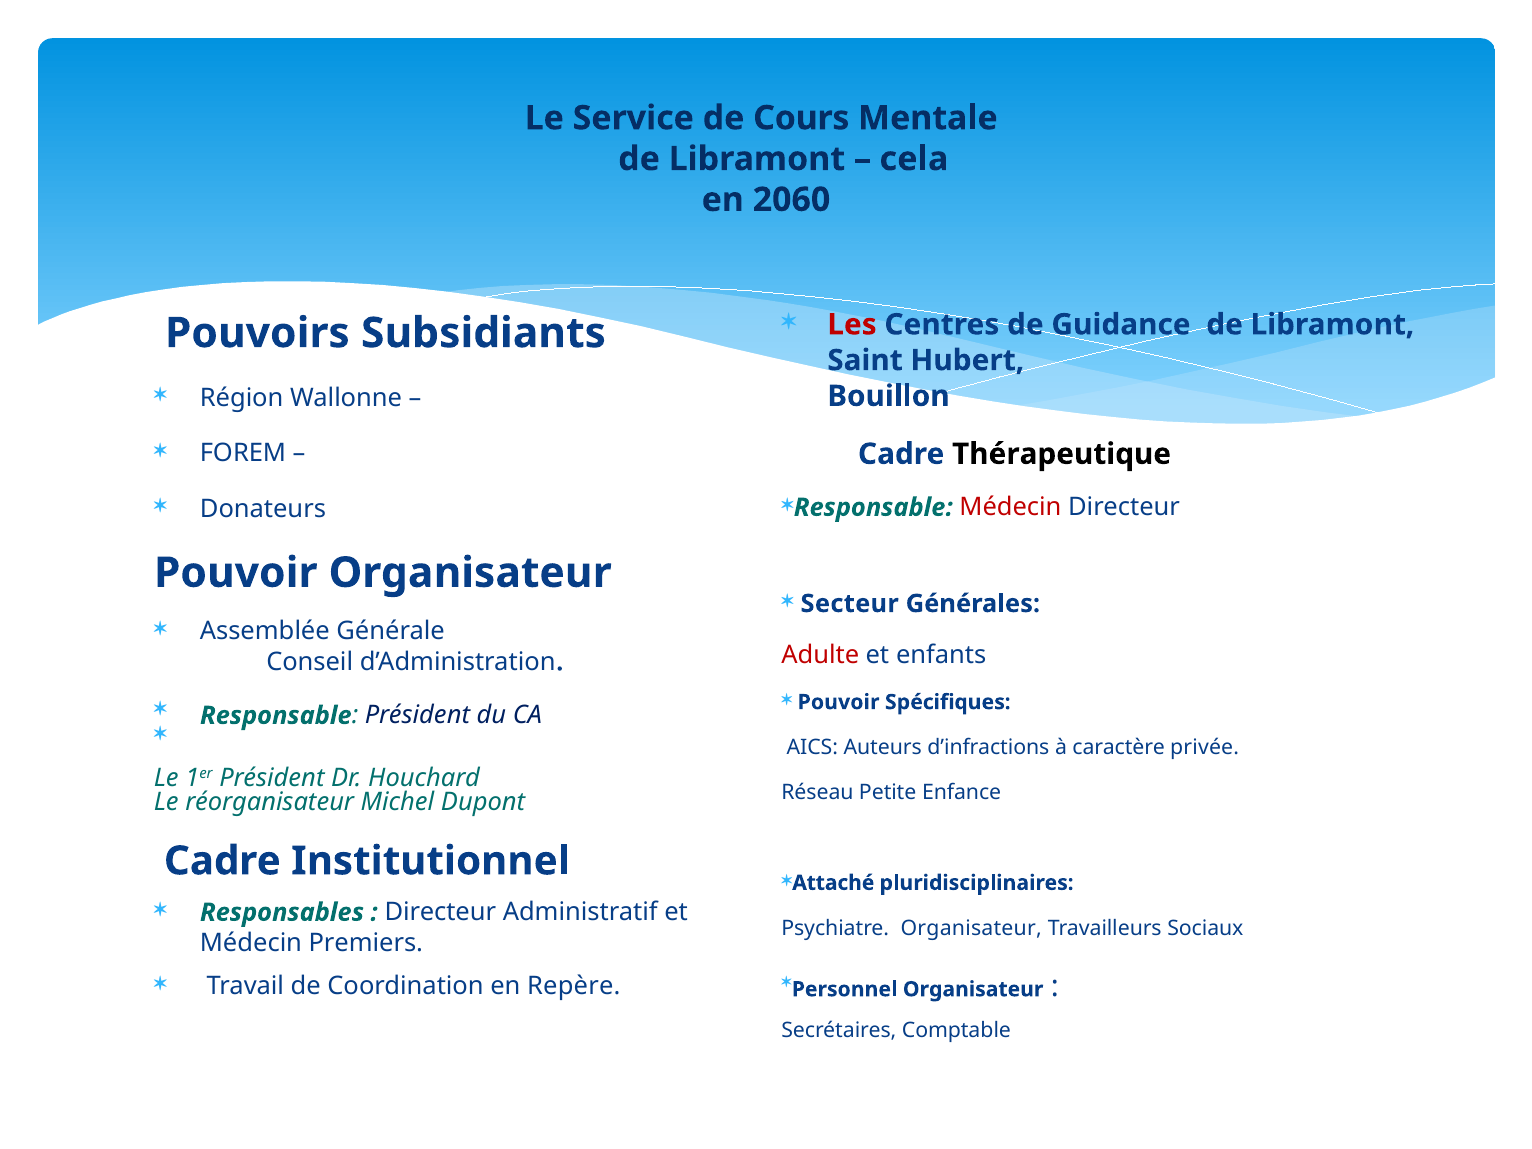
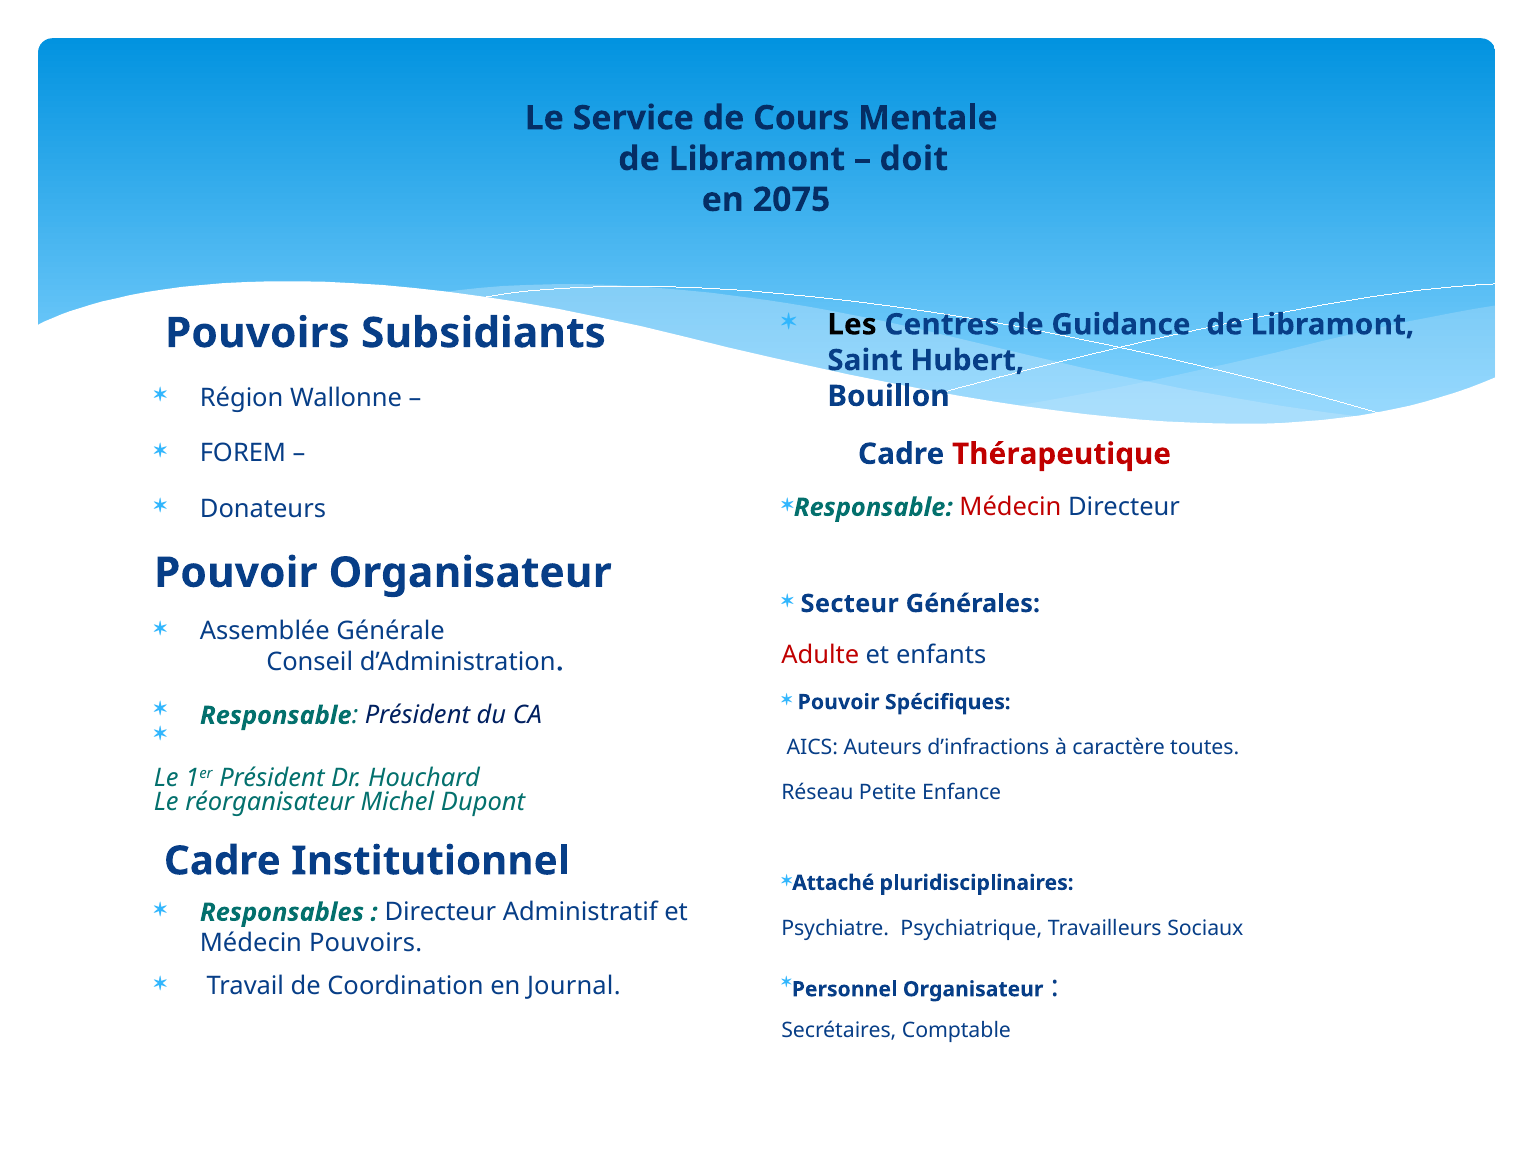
cela: cela -> doit (914, 159)
2060: 2060 -> 2075 (791, 200)
Les colour: red -> black (852, 325)
Thérapeutique colour: black -> red (1062, 454)
privée: privée -> toutes (1205, 747)
Psychiatre Organisateur: Organisateur -> Psychiatrique (971, 928)
Médecin Premiers: Premiers -> Pouvoirs (366, 943)
Repère: Repère -> Journal (574, 986)
